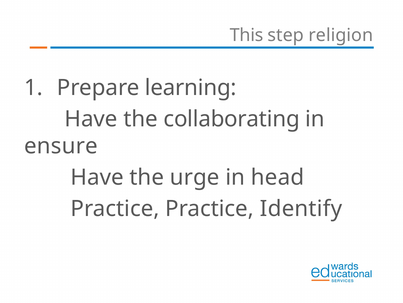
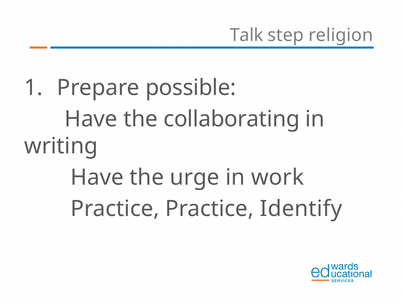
This: This -> Talk (247, 35)
learning: learning -> possible (191, 88)
ensure: ensure -> writing (61, 146)
head: head -> work (278, 177)
